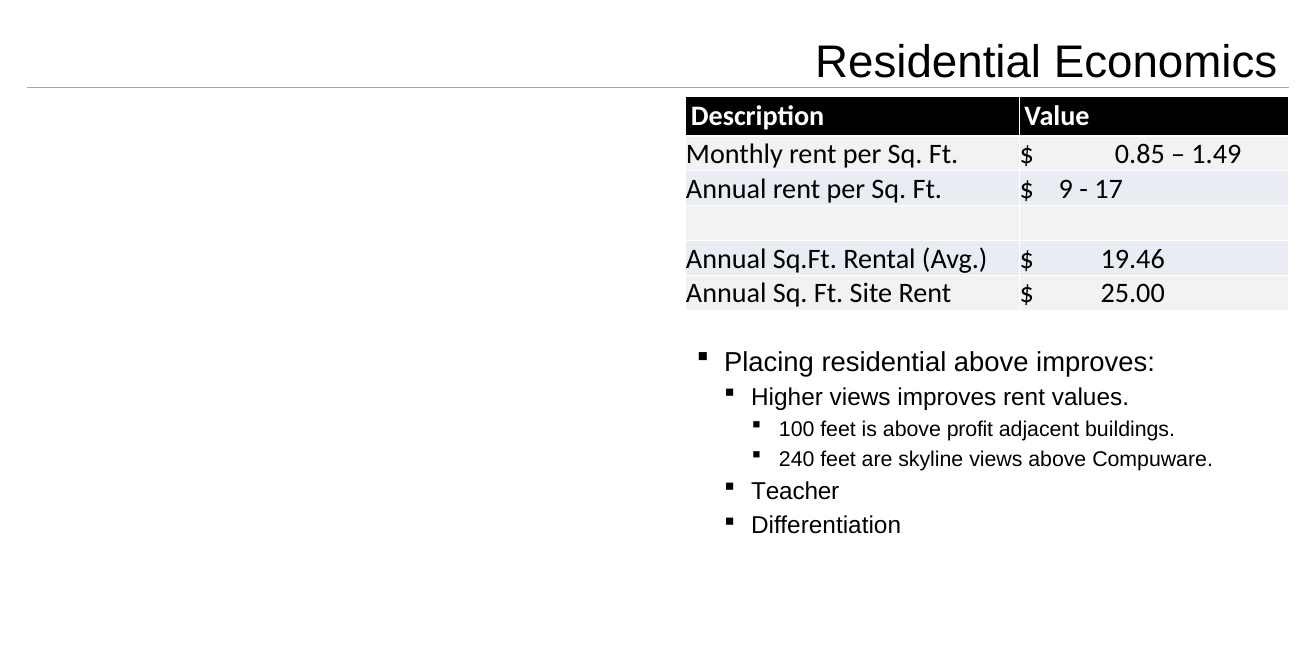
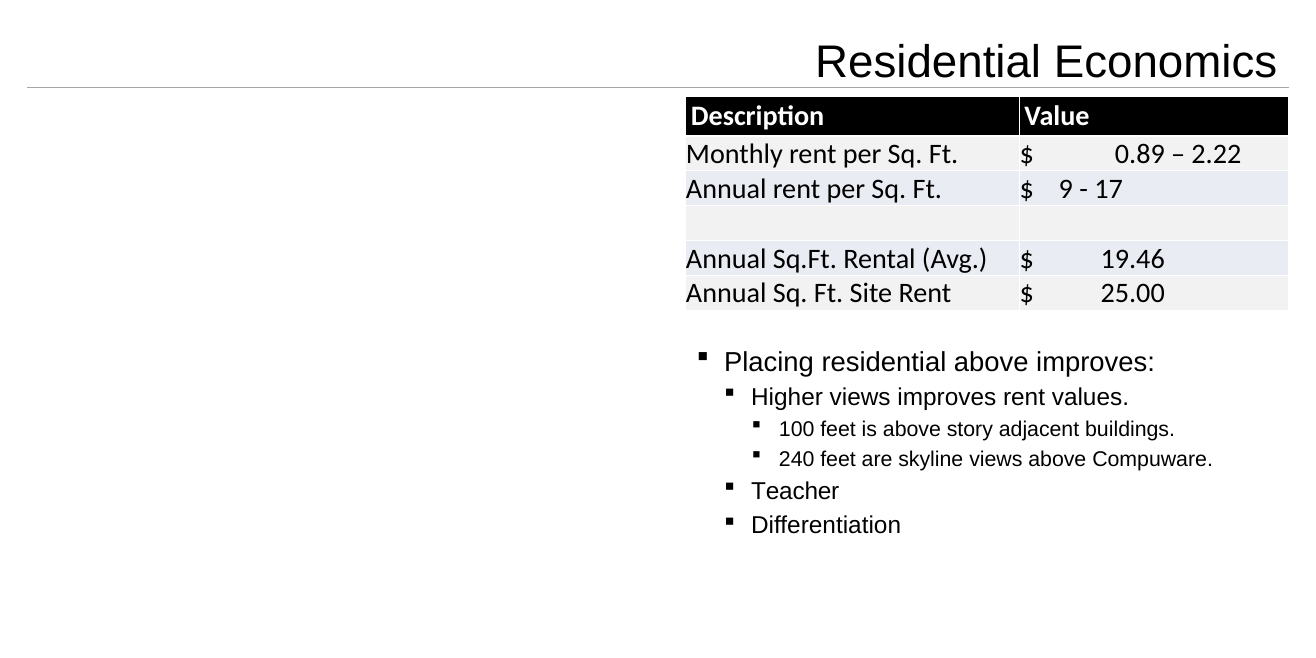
0.85: 0.85 -> 0.89 (1140, 154)
1.49: 1.49 -> 2.22 (1216, 154)
profit: profit -> story (970, 429)
